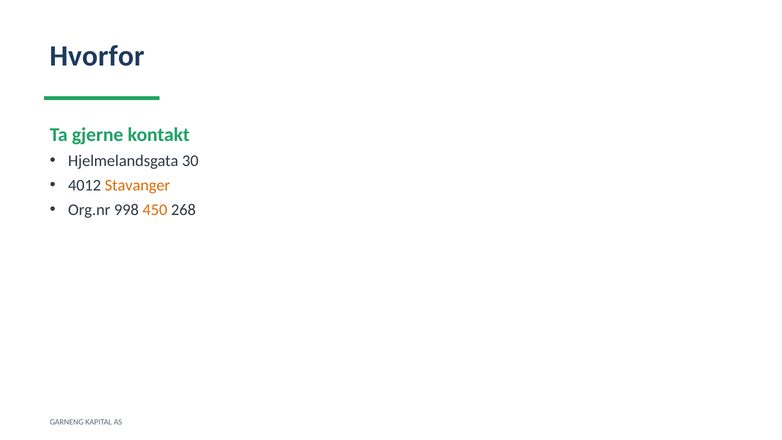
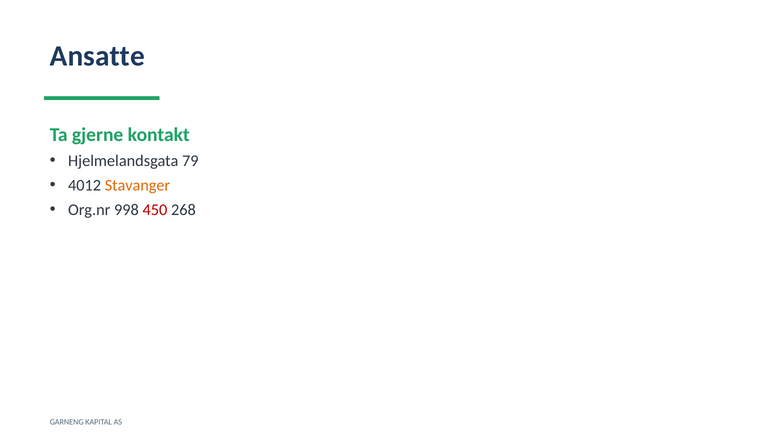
Hvorfor: Hvorfor -> Ansatte (97, 56)
30: 30 -> 79 (190, 161)
450 colour: orange -> red (155, 210)
